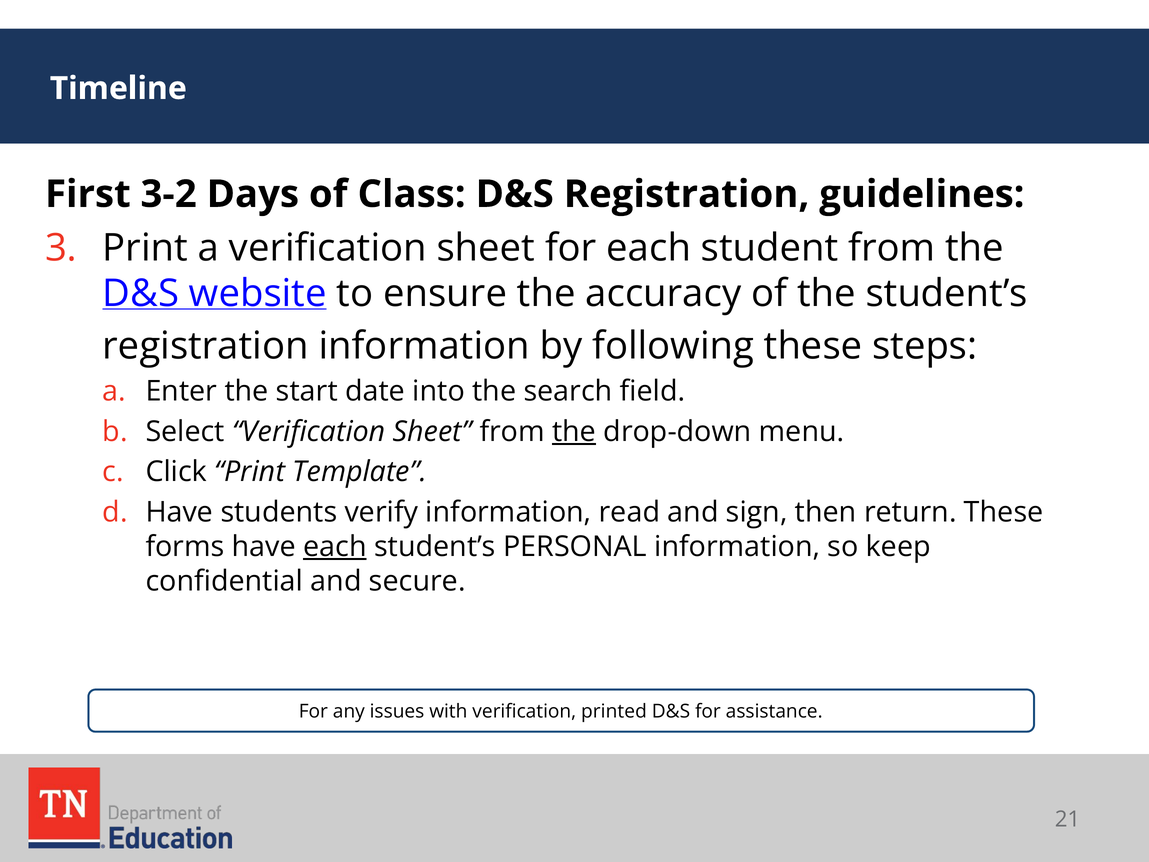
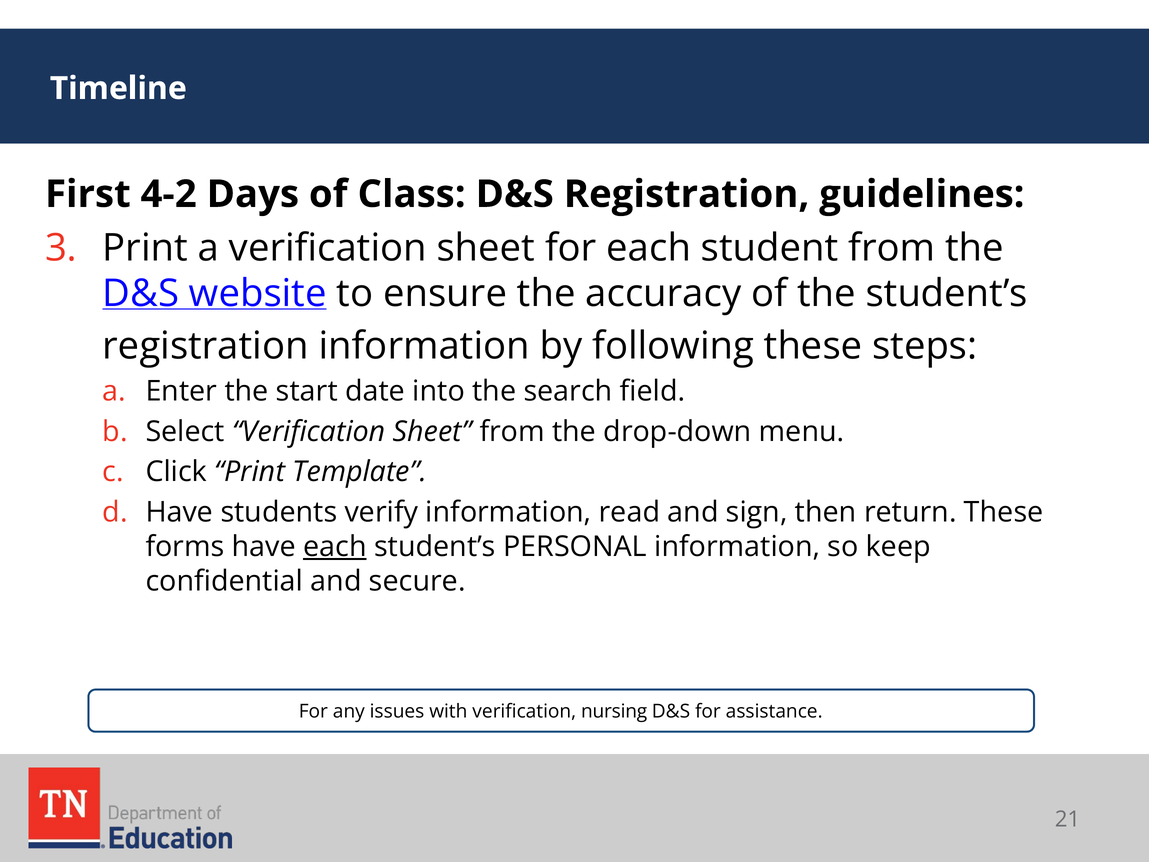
3-2: 3-2 -> 4-2 (169, 194)
the underline: present -> none (574, 432)
printed: printed -> nursing (614, 711)
